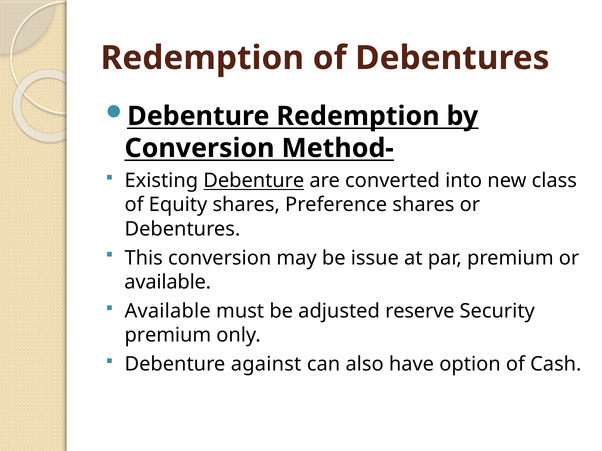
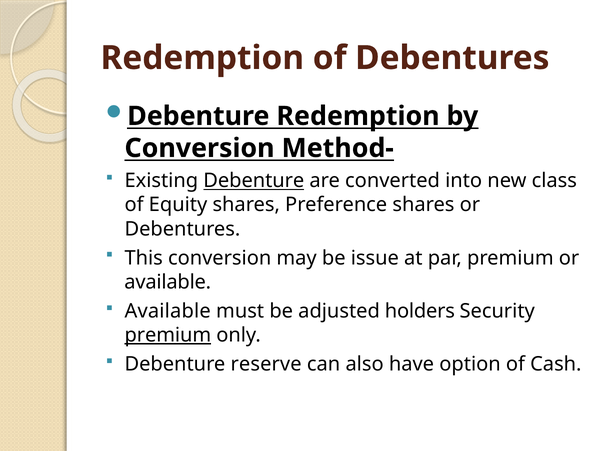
reserve: reserve -> holders (420, 311)
premium underline: none -> present (168, 336)
against: against -> reserve (266, 365)
